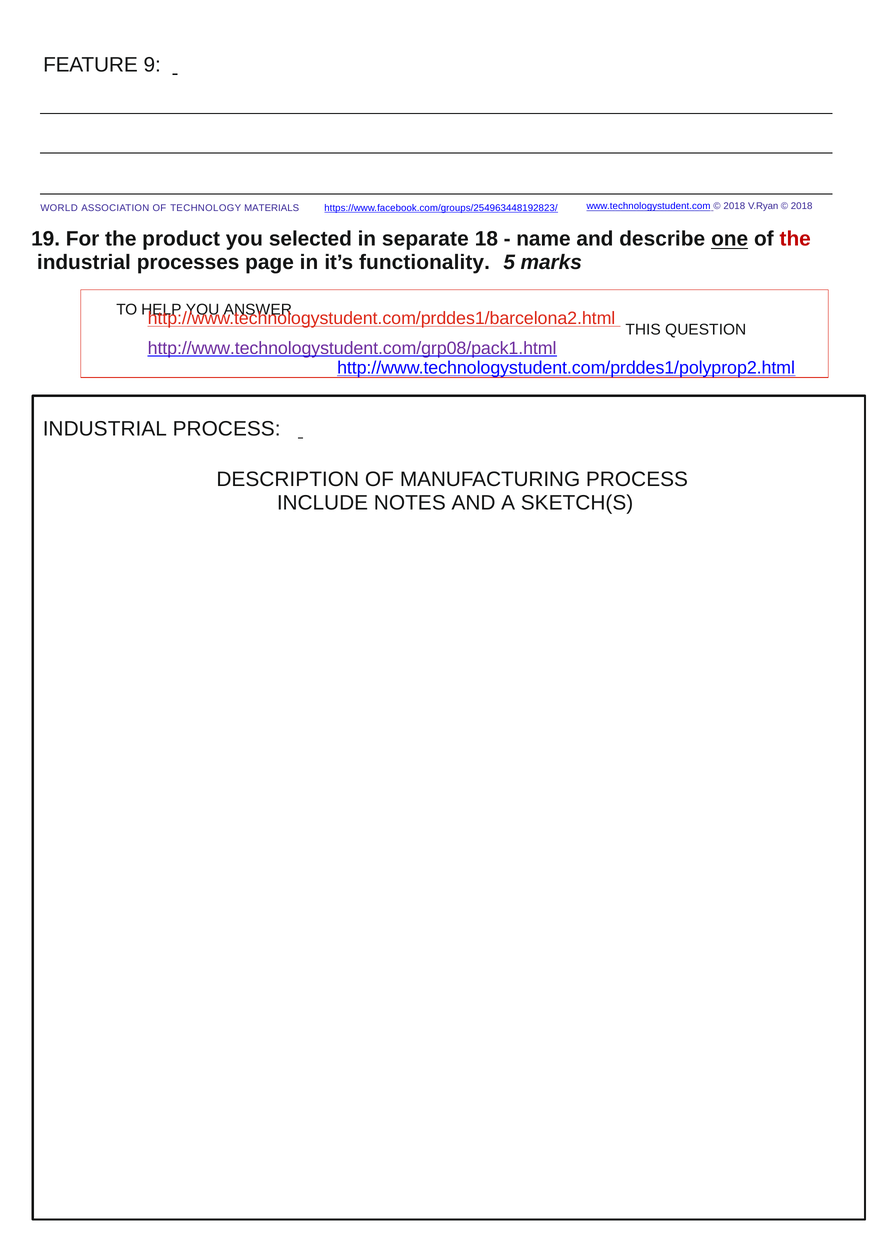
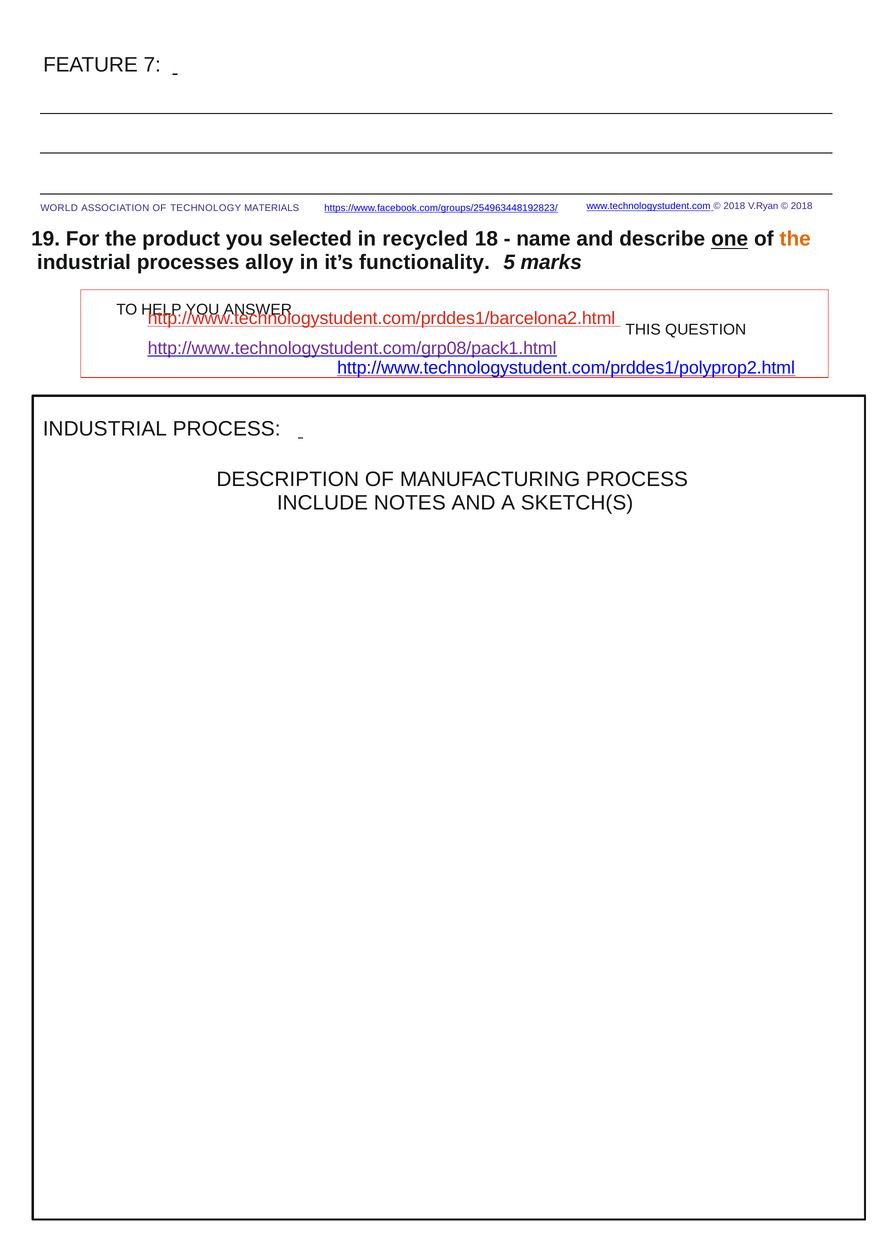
9: 9 -> 7 (152, 65)
separate: separate -> recycled (425, 239)
the colour: red -> orange (795, 239)
page: page -> alloy (269, 262)
